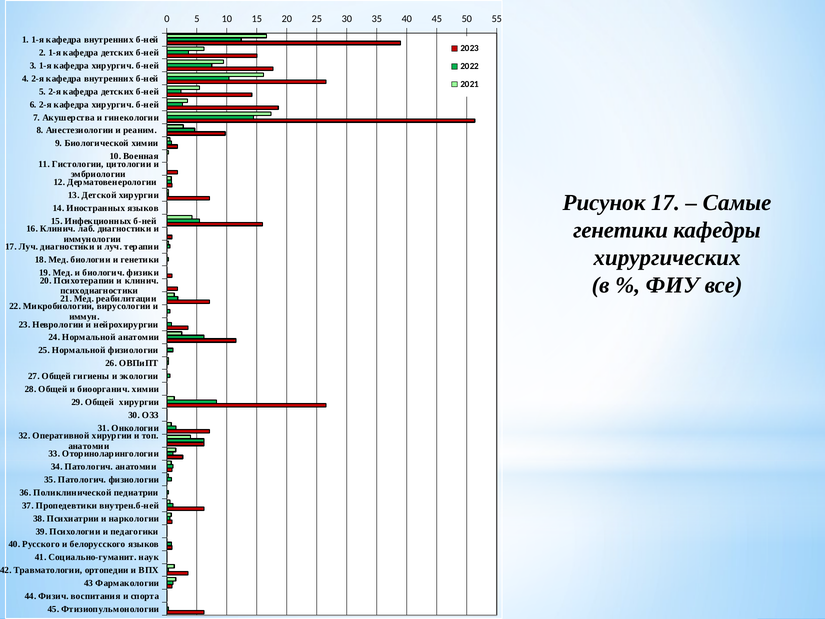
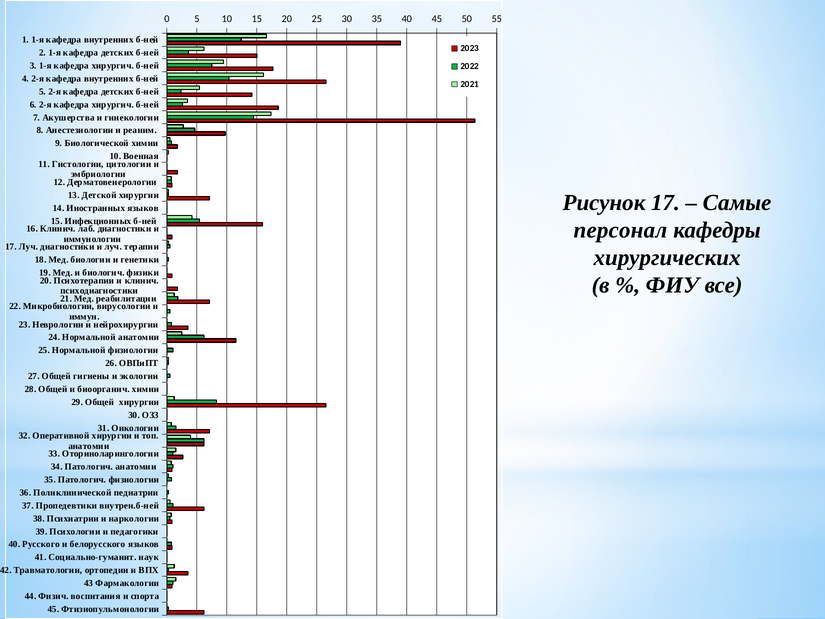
генетики: генетики -> персонал (620, 230)
